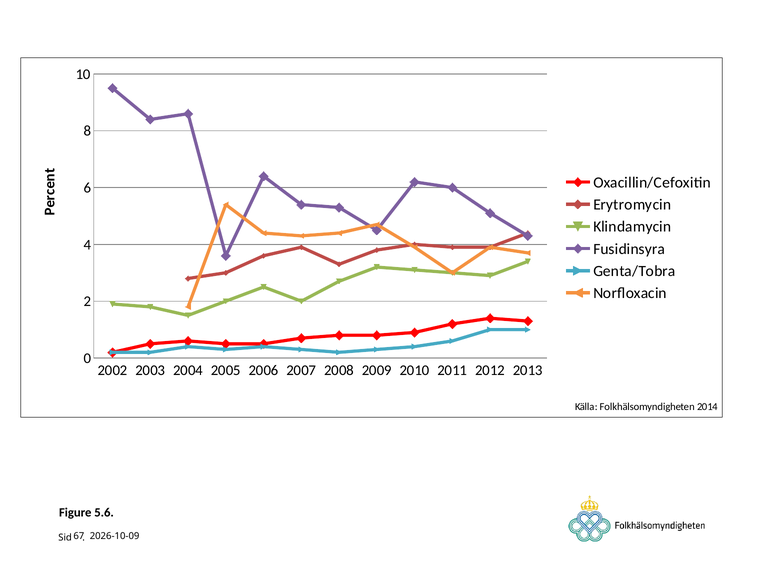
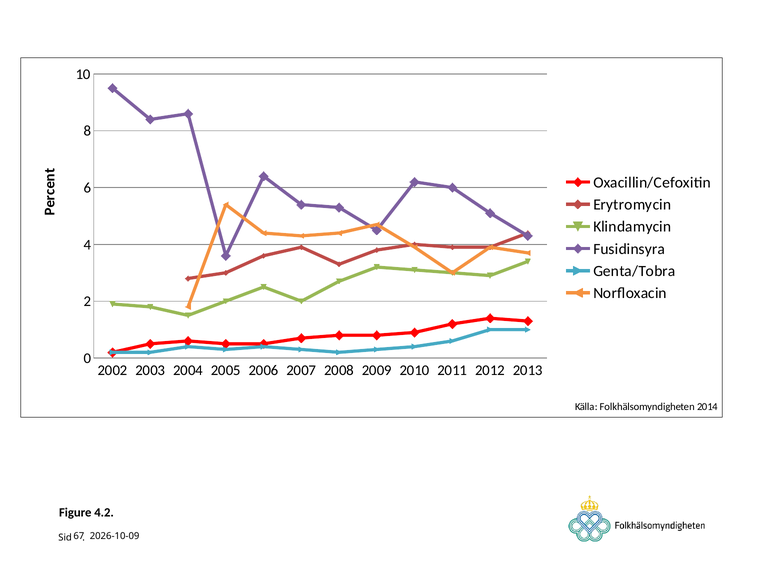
5.6: 5.6 -> 4.2 (104, 512)
